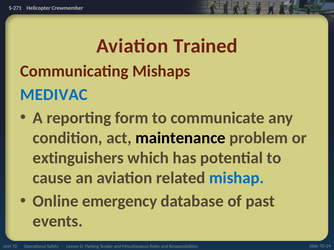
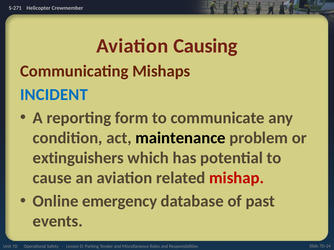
Trained: Trained -> Causing (205, 46)
MEDIVAC: MEDIVAC -> INCIDENT (54, 95)
mishap colour: blue -> red (237, 178)
